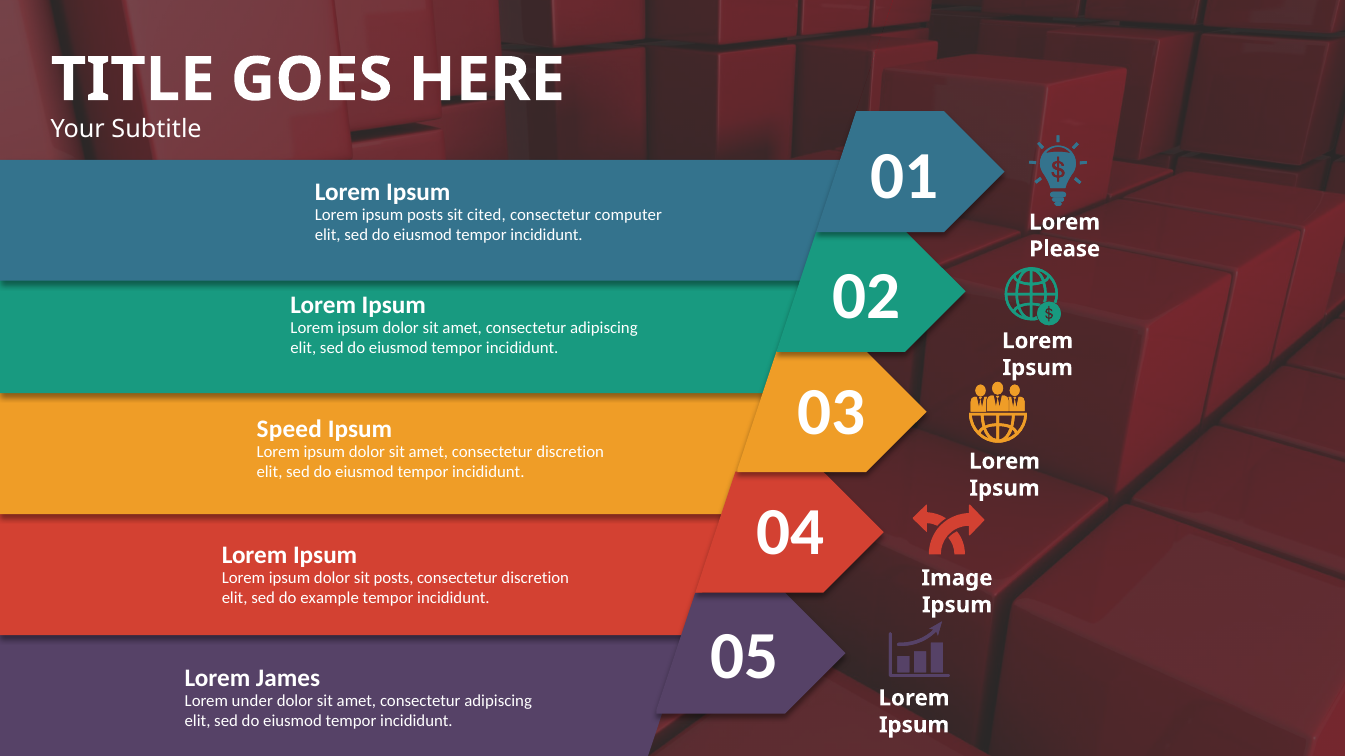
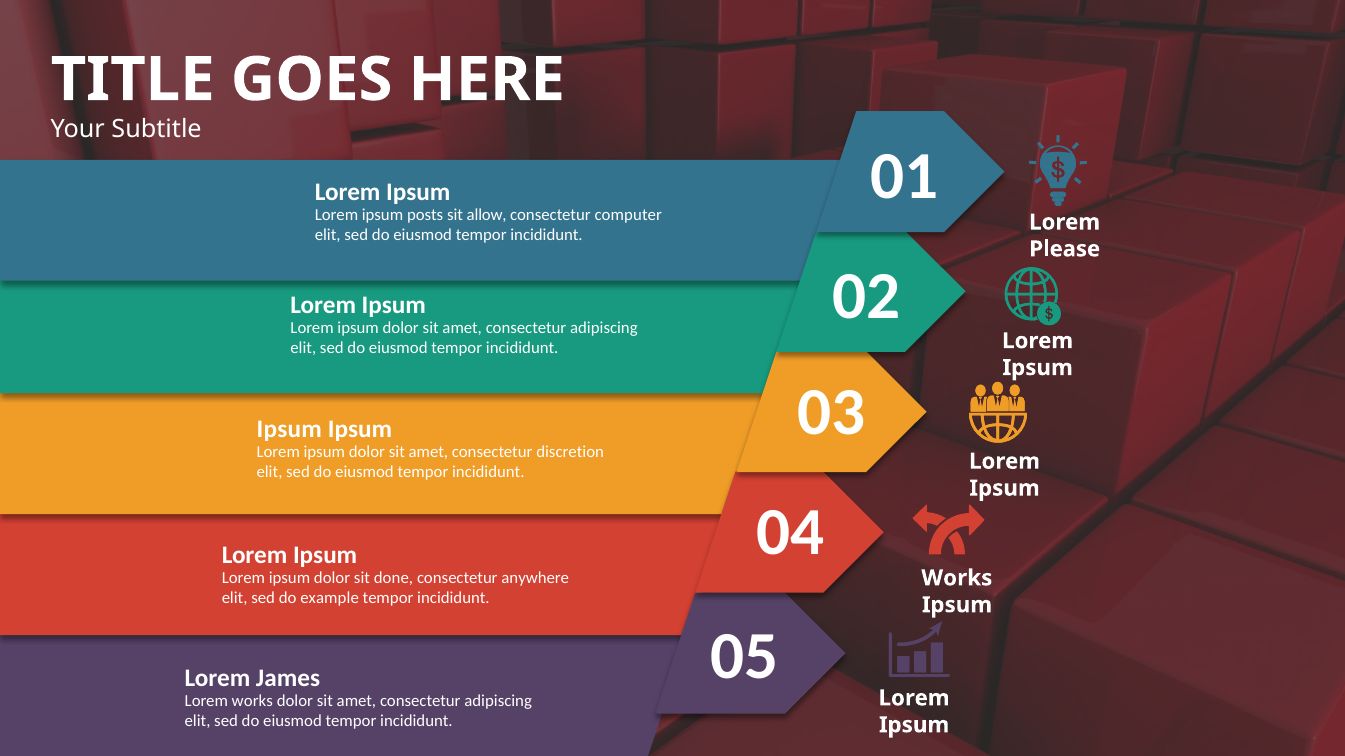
cited: cited -> allow (487, 215)
Speed: Speed -> Ipsum (289, 429)
sit posts: posts -> done (393, 578)
discretion: discretion -> anywhere (535, 578)
Image: Image -> Works (957, 578)
Lorem under: under -> works (252, 702)
